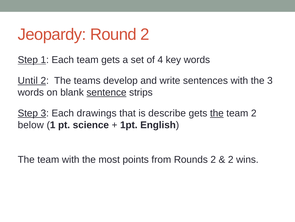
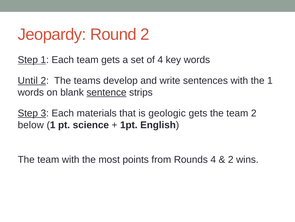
the 3: 3 -> 1 (270, 80)
drawings: drawings -> materials (97, 113)
describe: describe -> geologic (167, 113)
the underline: present -> none (217, 113)
Rounds 2: 2 -> 4 (213, 159)
